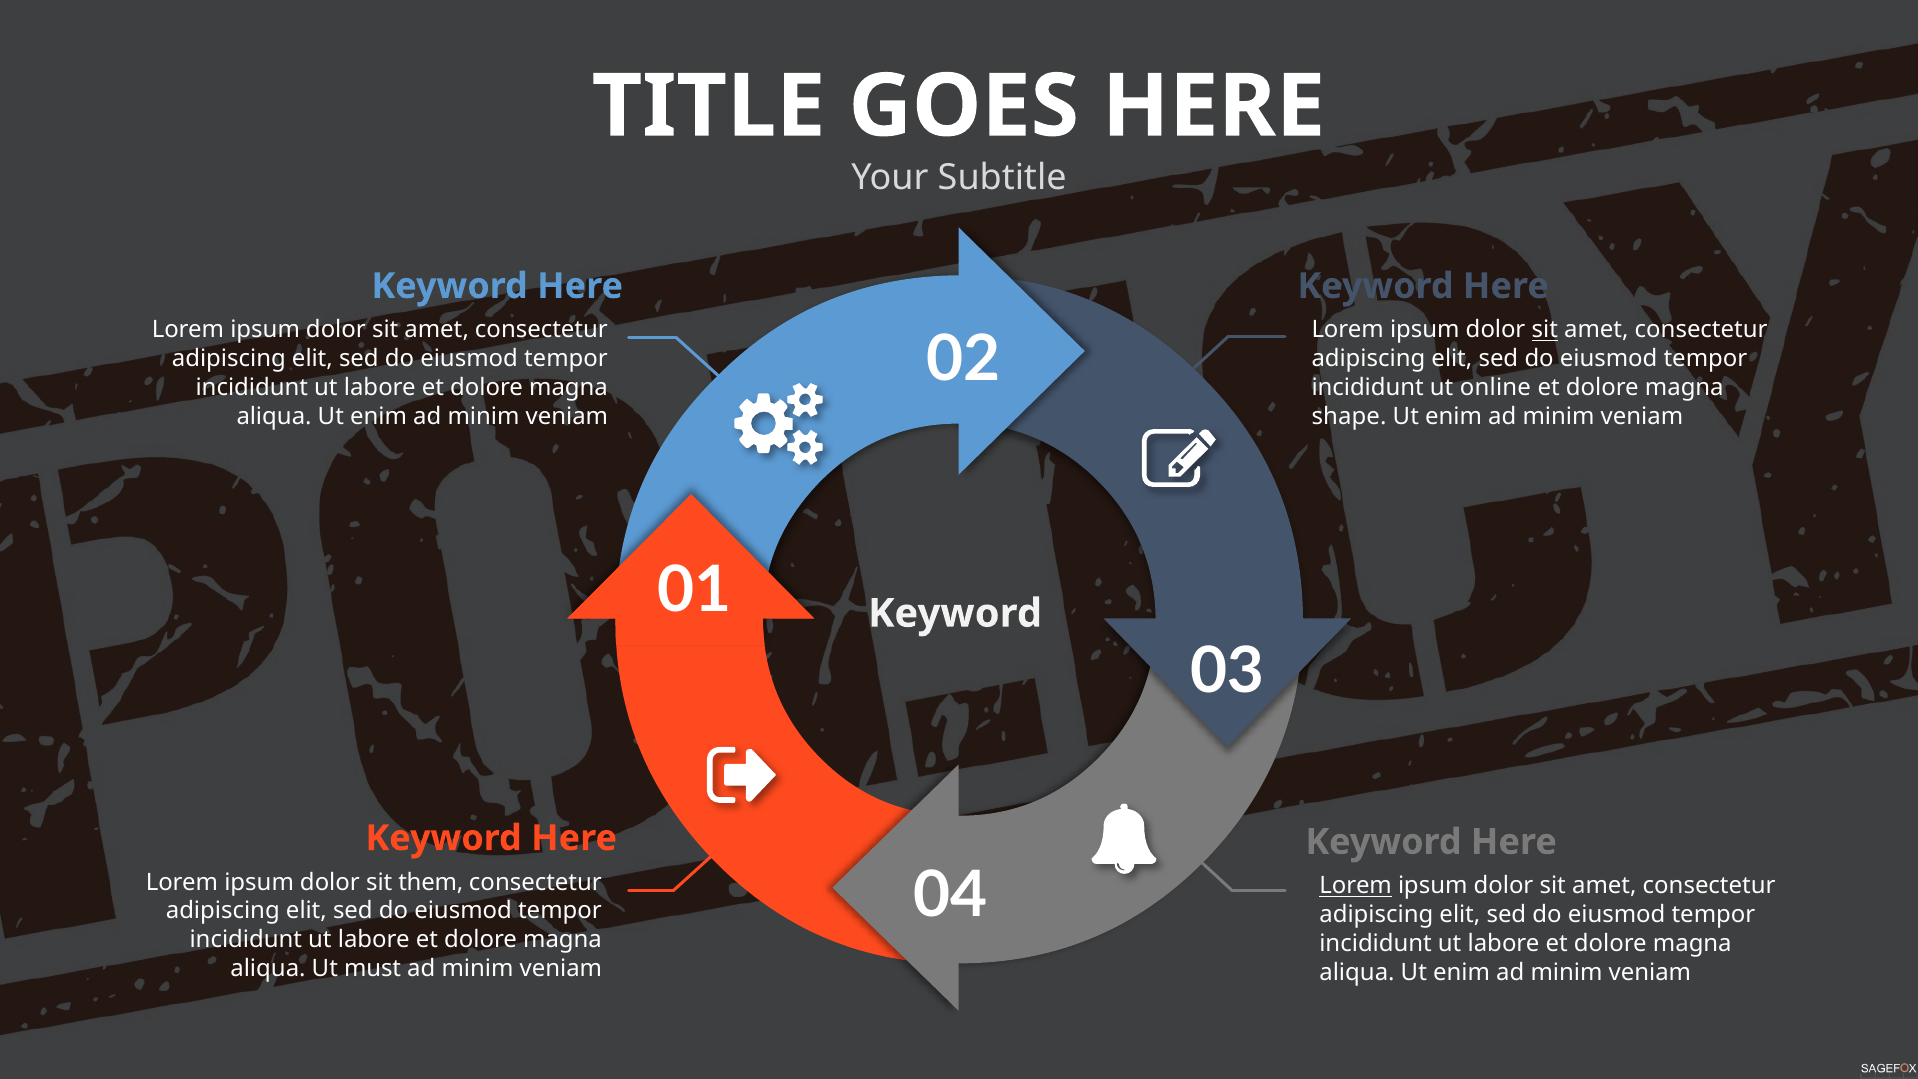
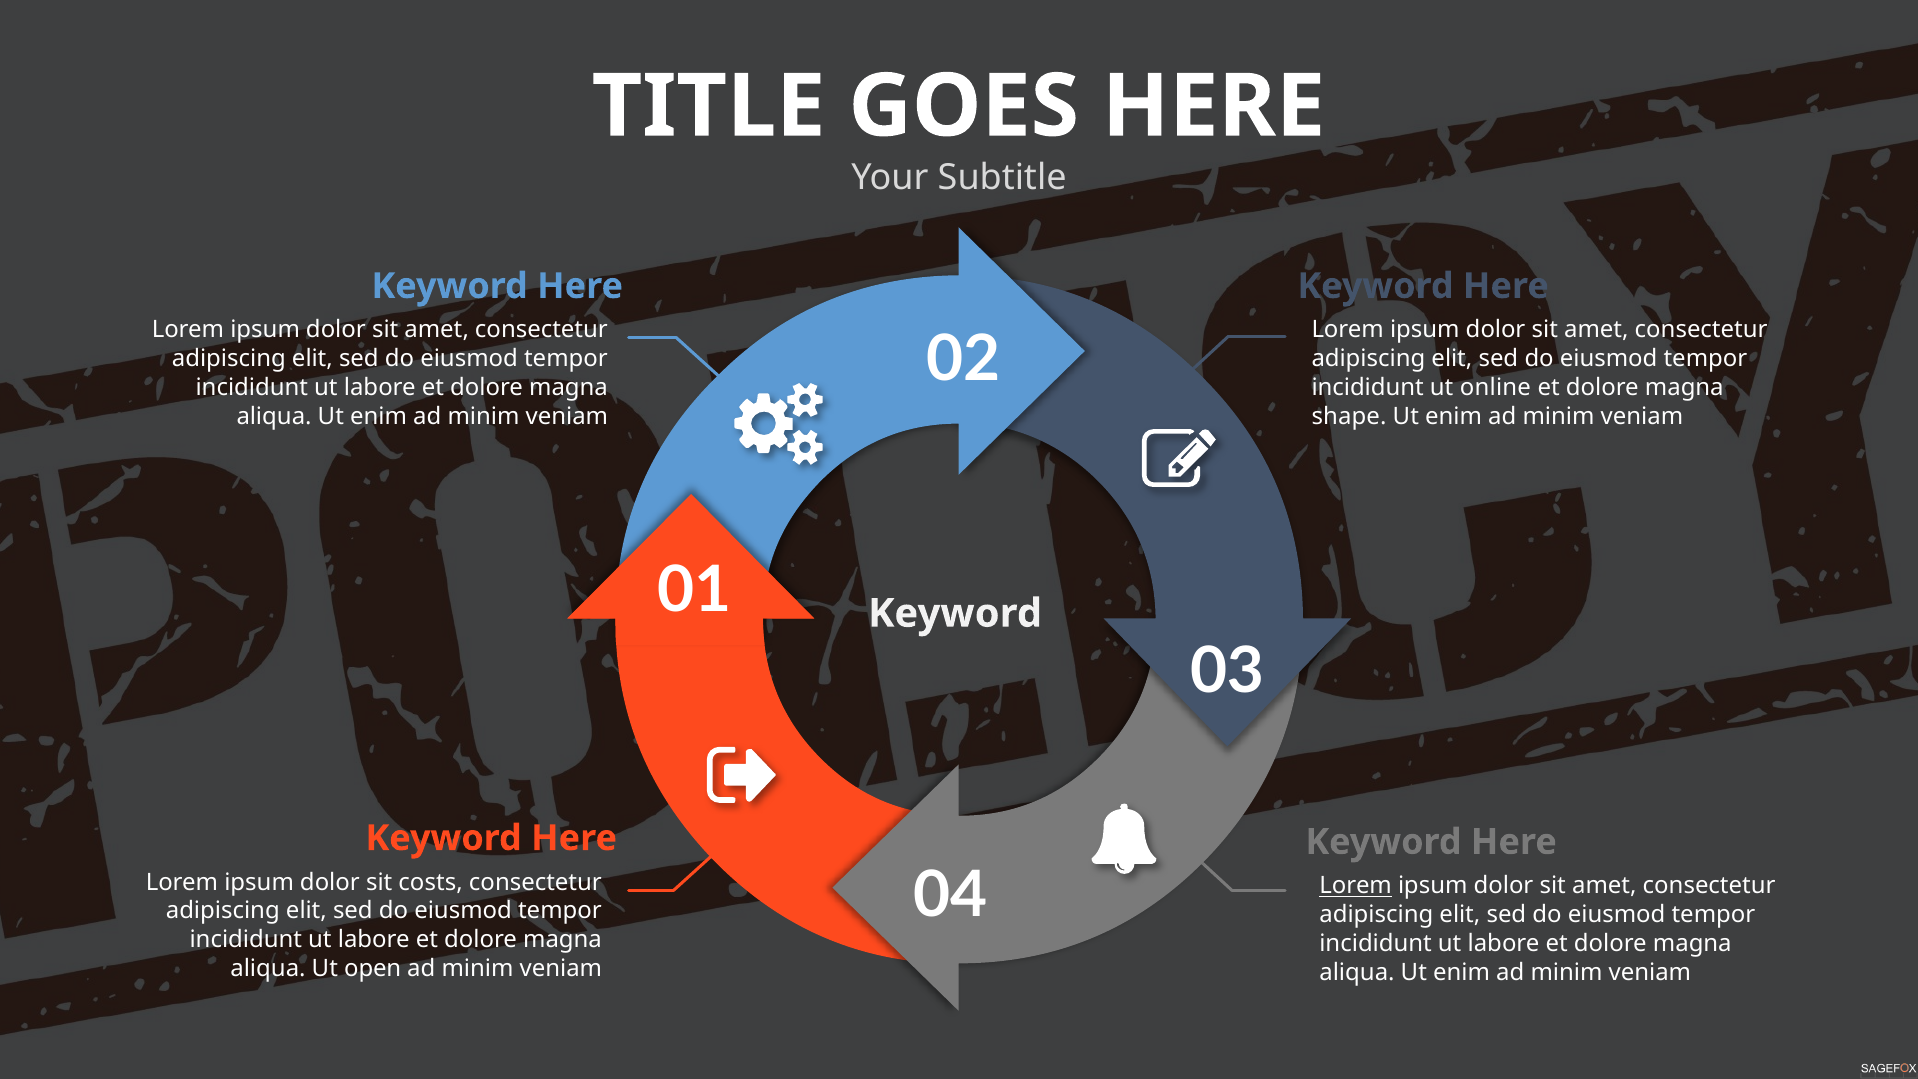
sit underline: present -> none (1545, 330)
them: them -> costs (431, 882)
must: must -> open (373, 968)
